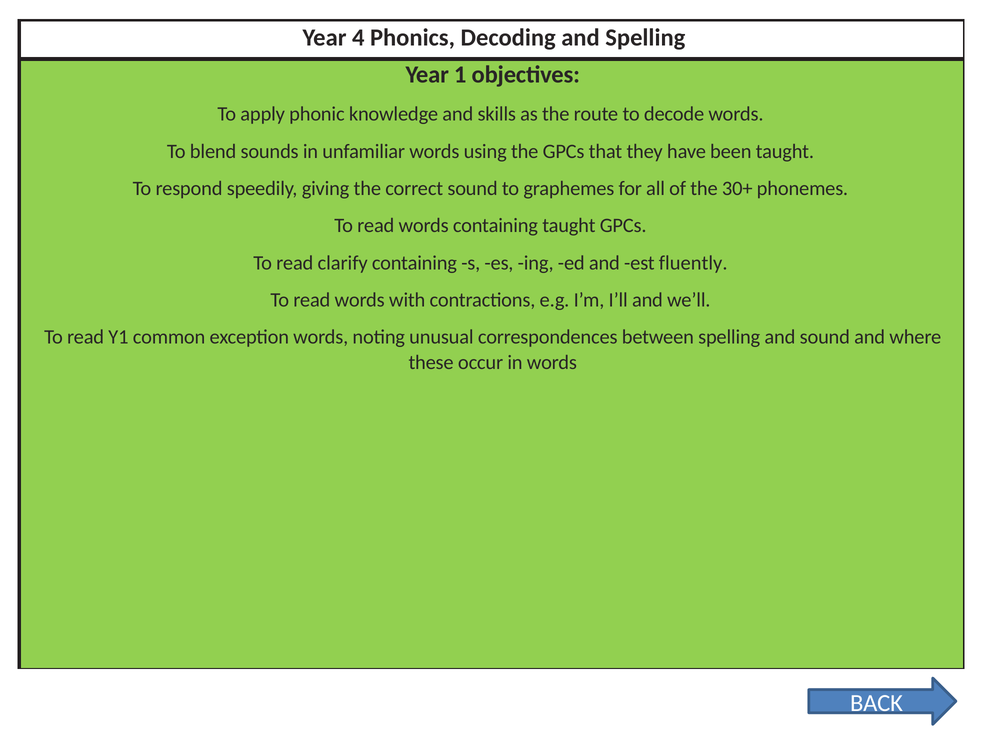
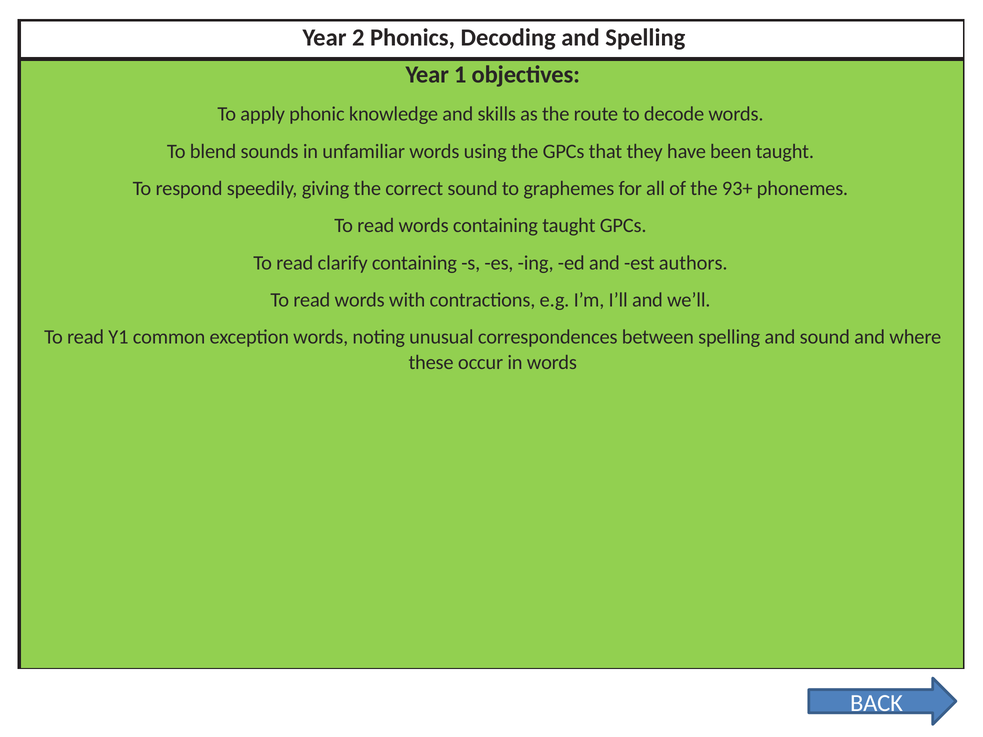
4: 4 -> 2 (358, 38)
30+: 30+ -> 93+ (737, 188)
fluently: fluently -> authors (693, 263)
